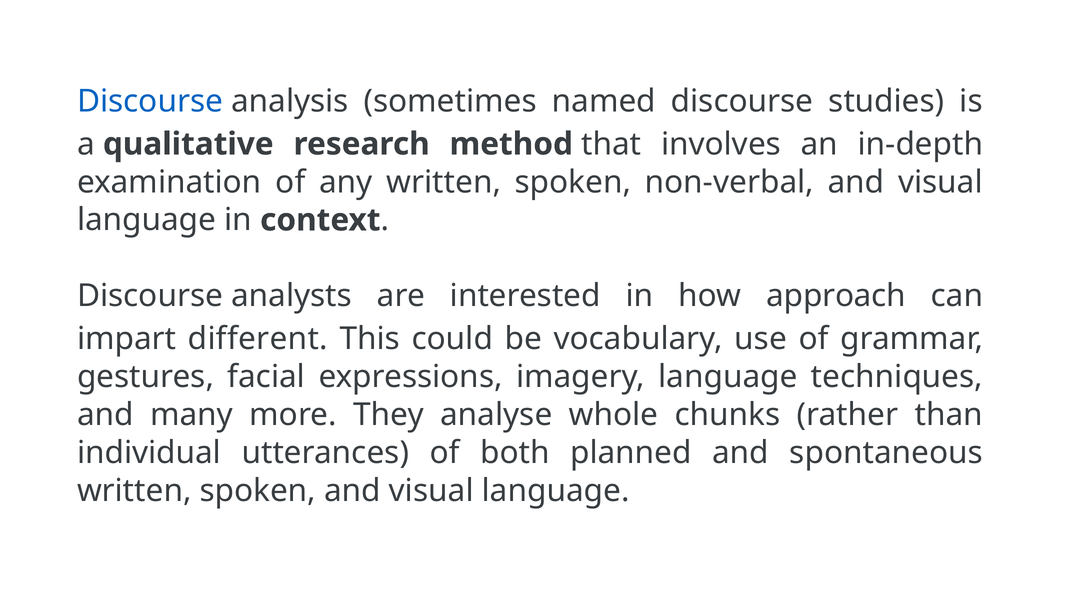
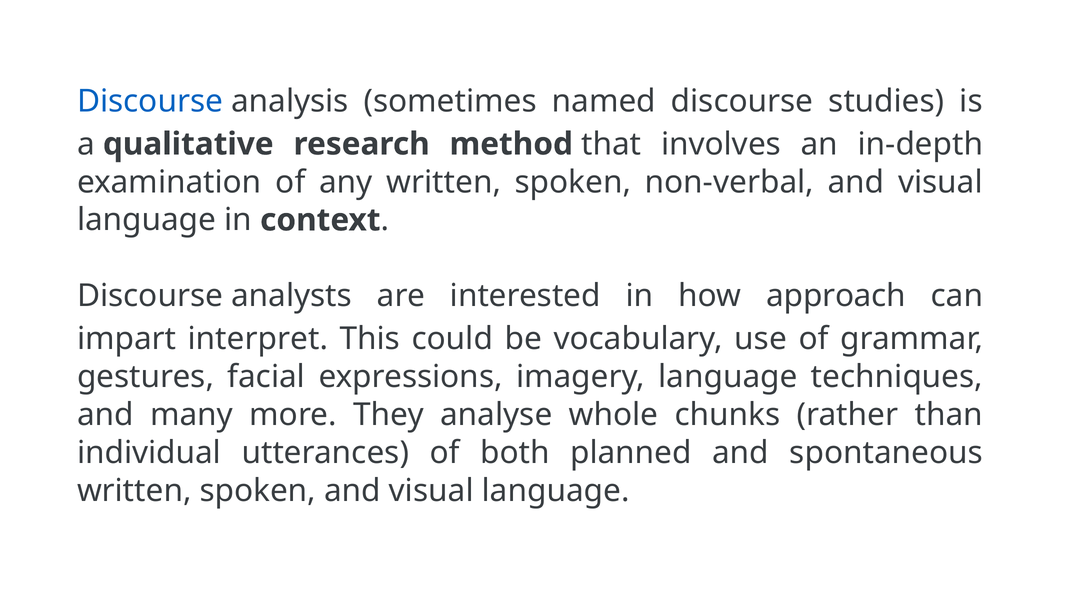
different: different -> interpret (258, 339)
